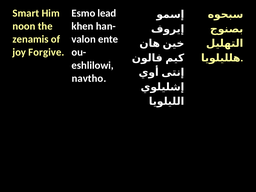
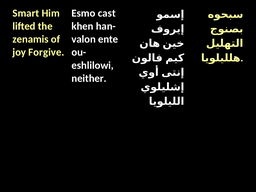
lead: lead -> cast (107, 13)
noon: noon -> lifted (24, 26)
navtho: navtho -> neither (89, 78)
